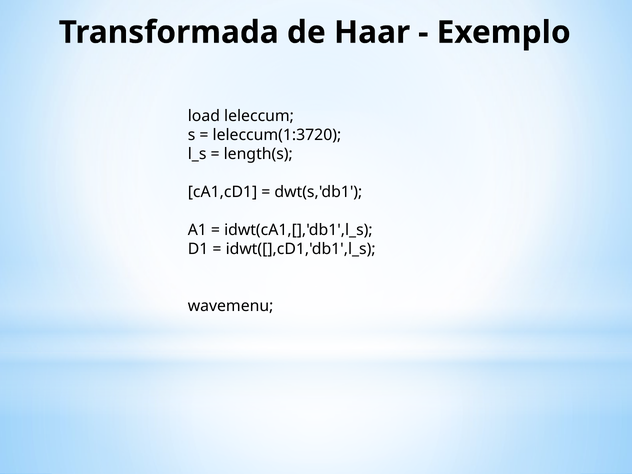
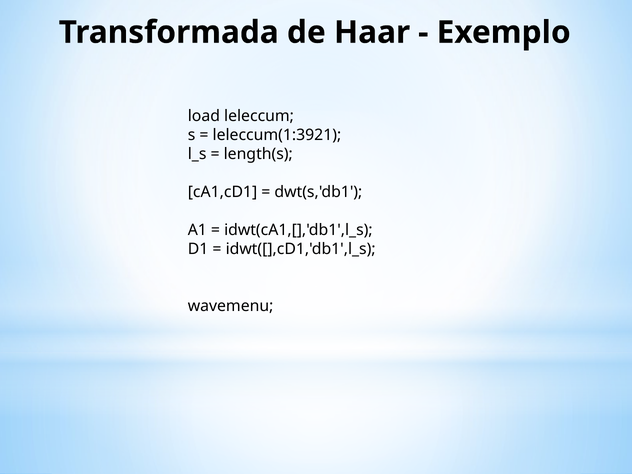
leleccum(1:3720: leleccum(1:3720 -> leleccum(1:3921 (277, 135)
